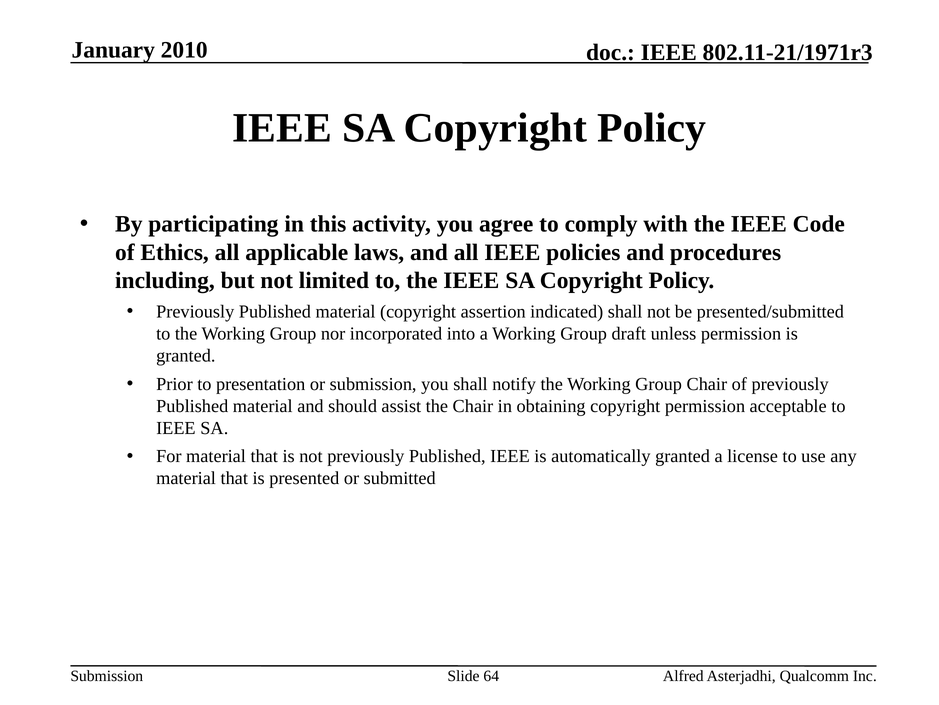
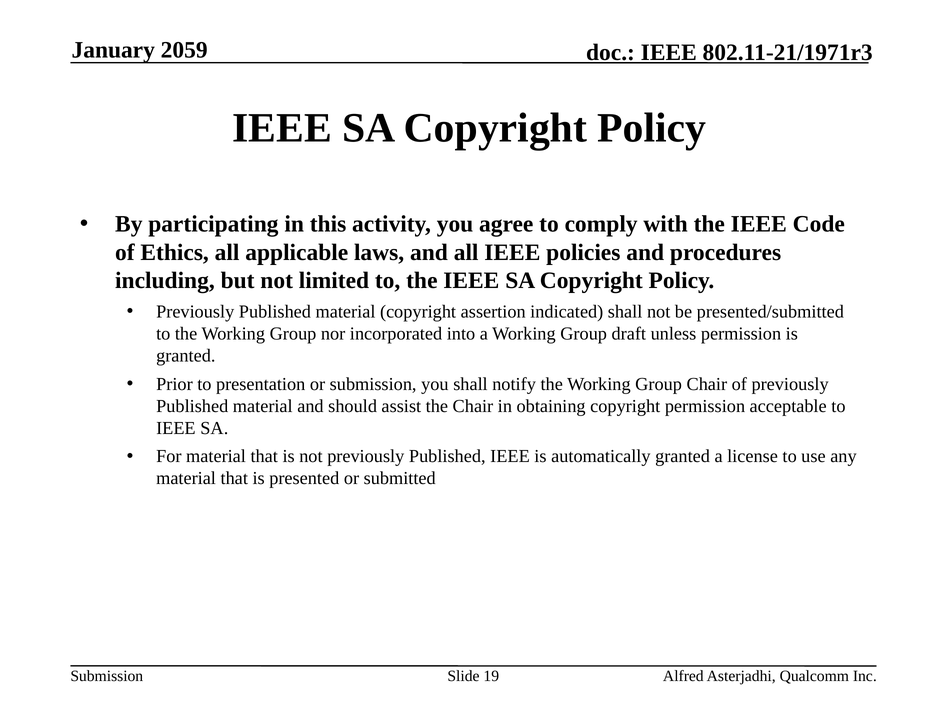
2010: 2010 -> 2059 (184, 50)
64: 64 -> 19 (491, 675)
